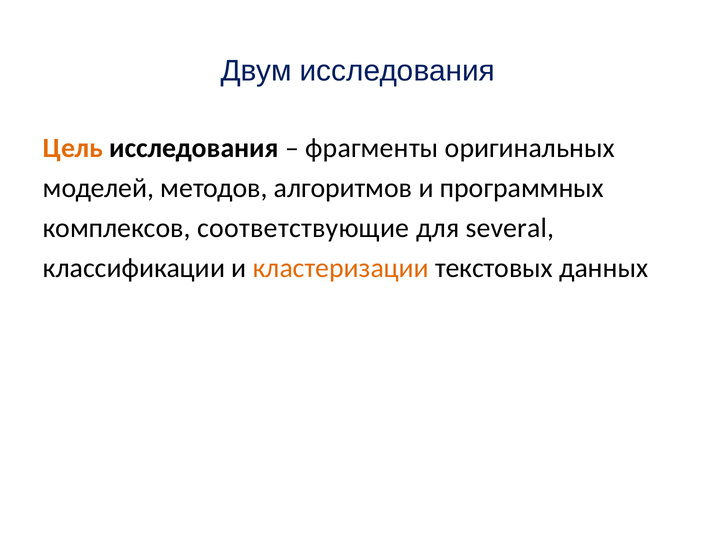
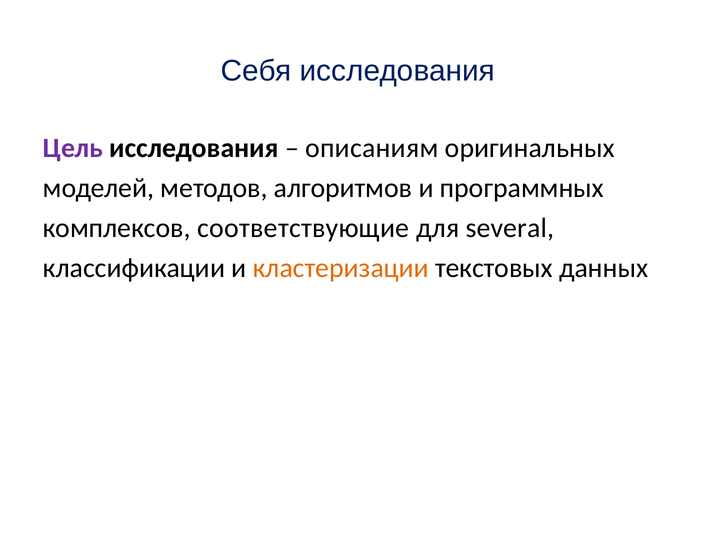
Двум: Двум -> Себя (256, 71)
Цель colour: orange -> purple (73, 148)
фрагменты: фрагменты -> описаниям (372, 148)
